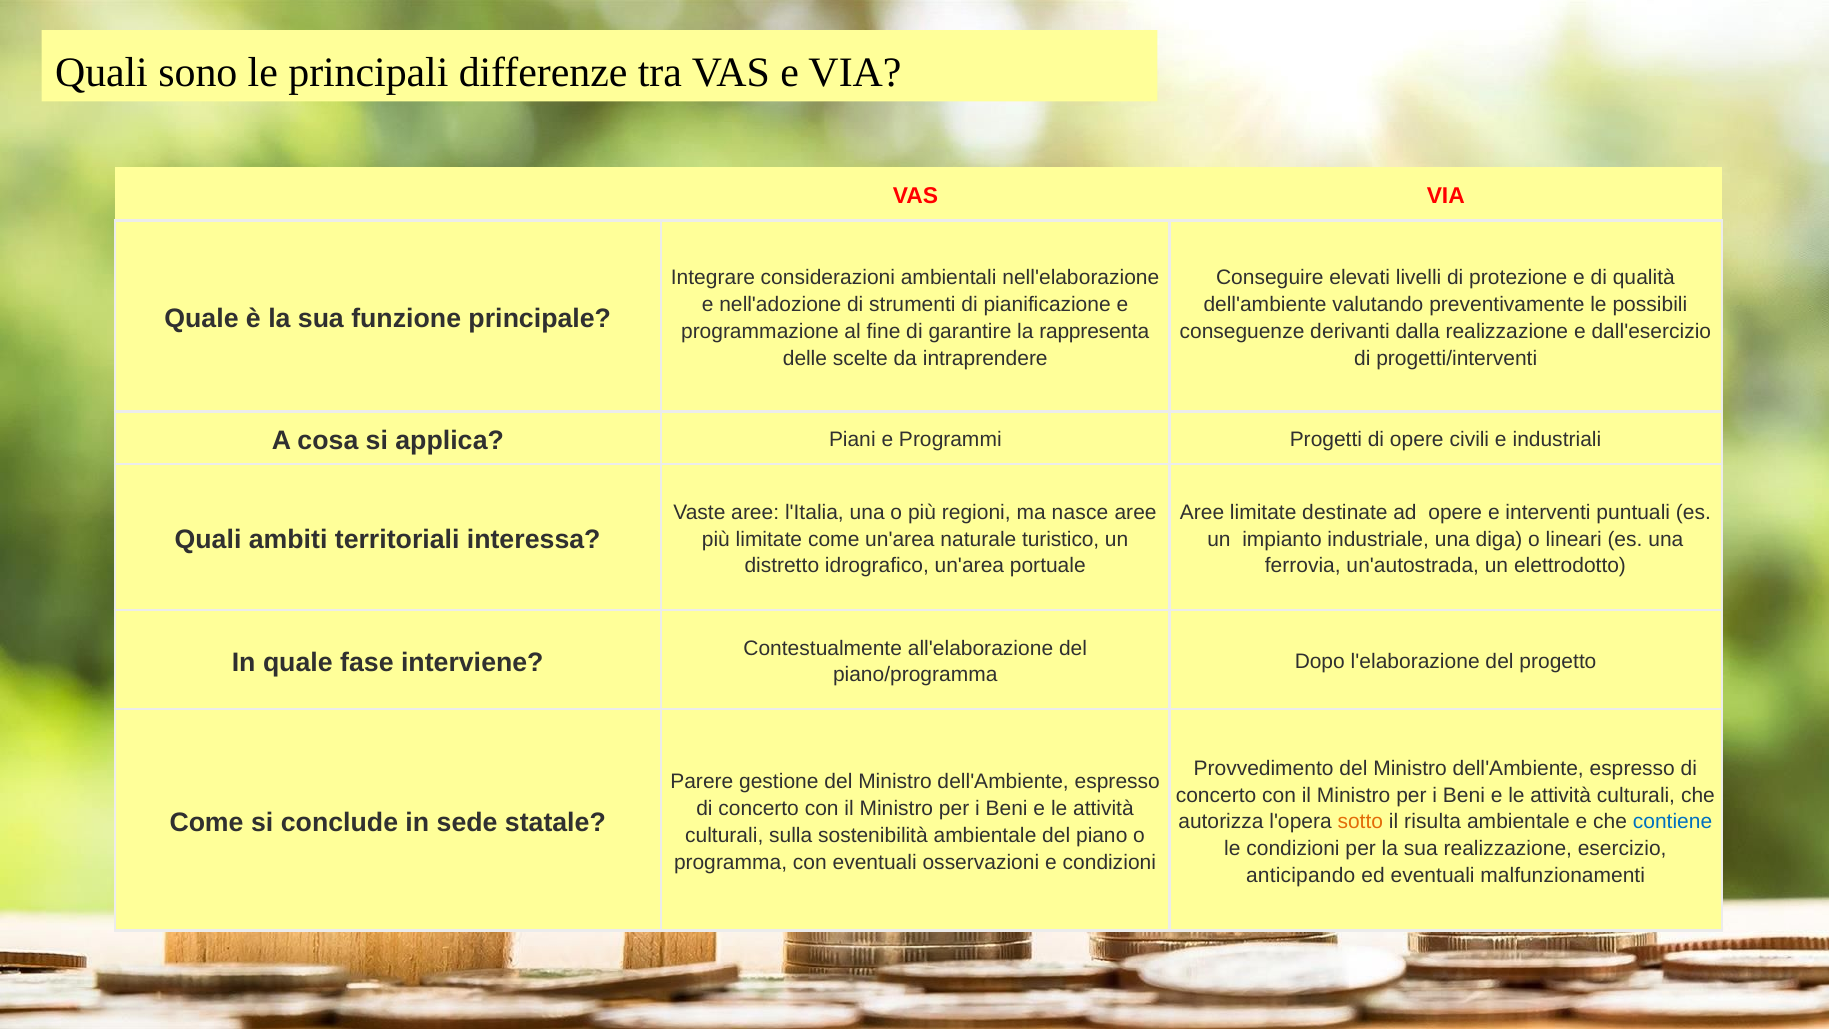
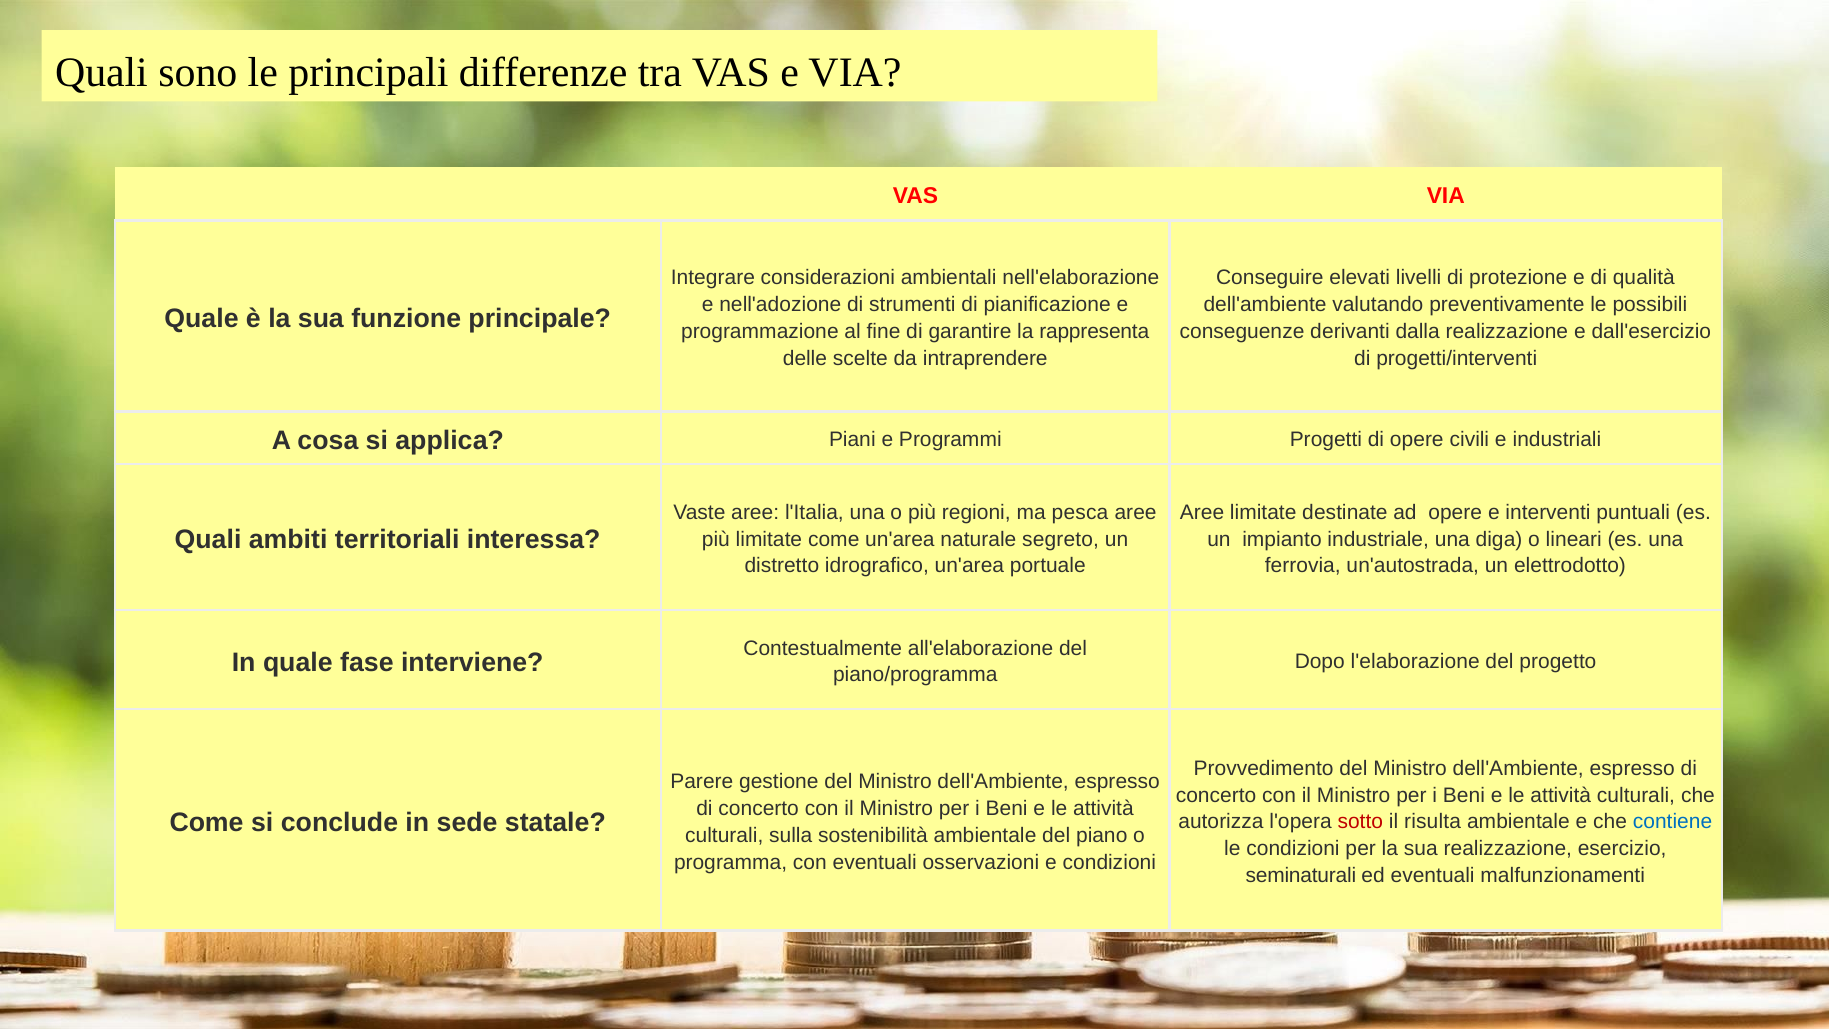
nasce: nasce -> pesca (1080, 512)
turistico: turistico -> segreto (1061, 539)
sotto colour: orange -> red (1360, 822)
anticipando: anticipando -> seminaturali (1301, 875)
